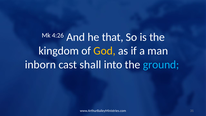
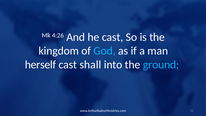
he that: that -> cast (113, 37)
God colour: yellow -> light blue (105, 51)
inborn: inborn -> herself (40, 65)
